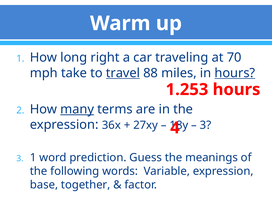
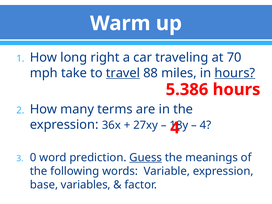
1.253: 1.253 -> 5.386 (187, 90)
many underline: present -> none (77, 109)
3: 3 -> 4 (205, 125)
1: 1 -> 0 (33, 157)
Guess underline: none -> present (146, 157)
together: together -> variables (86, 185)
